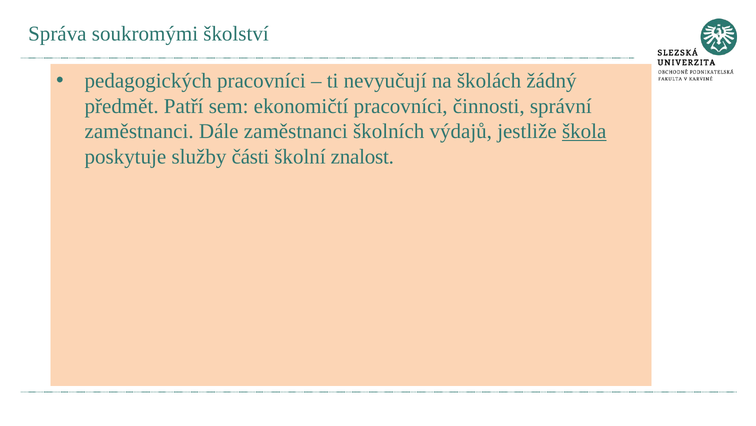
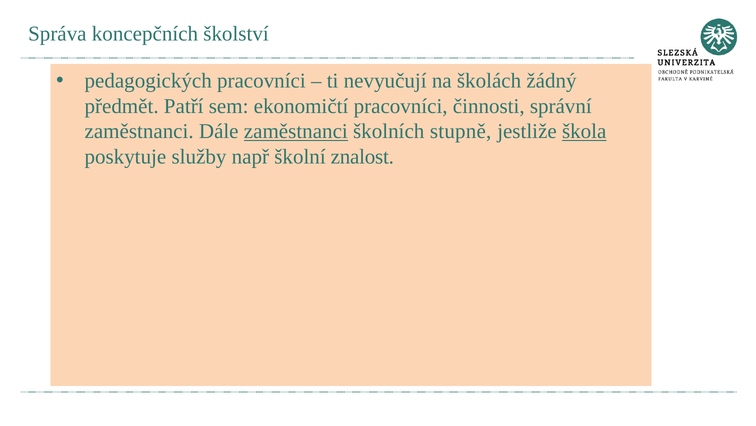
soukromými: soukromými -> koncepčních (145, 34)
zaměstnanci underline: none -> present (296, 131)
výdajů: výdajů -> stupně (461, 131)
části: části -> např (250, 156)
